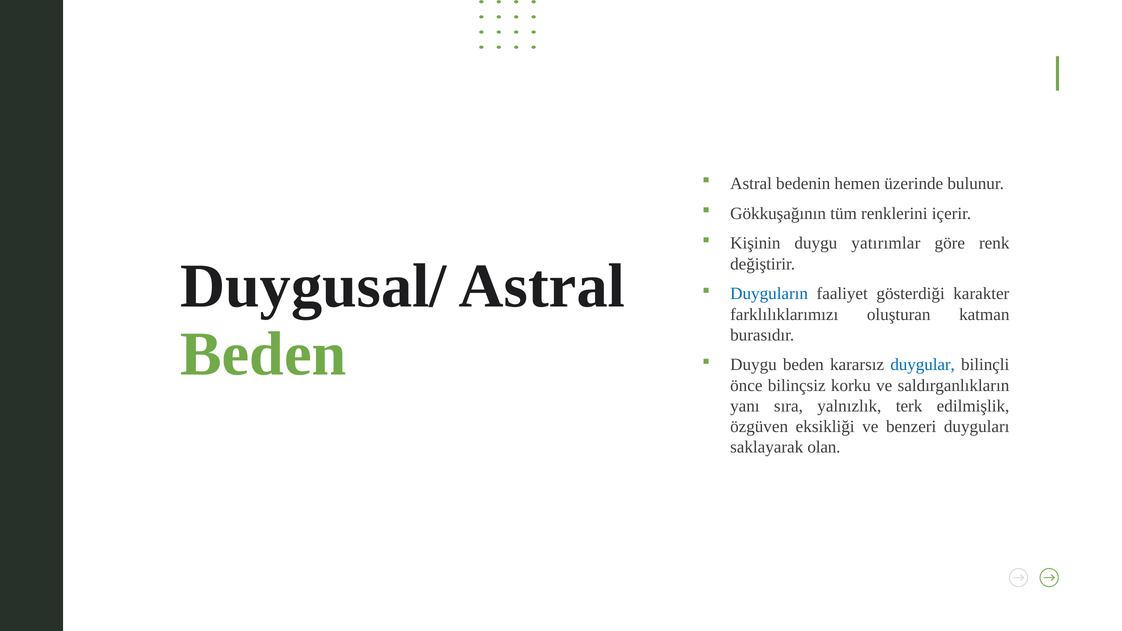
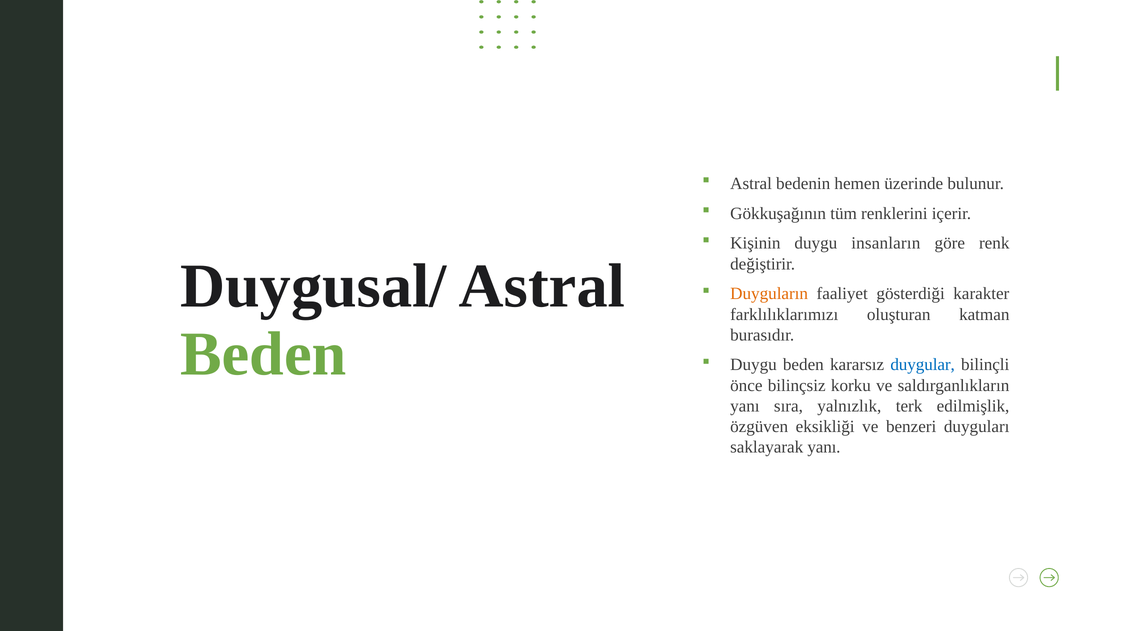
yatırımlar: yatırımlar -> insanların (886, 243)
Duyguların colour: blue -> orange (769, 294)
saklayarak olan: olan -> yanı (824, 447)
